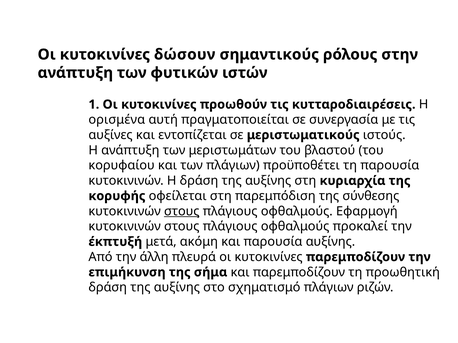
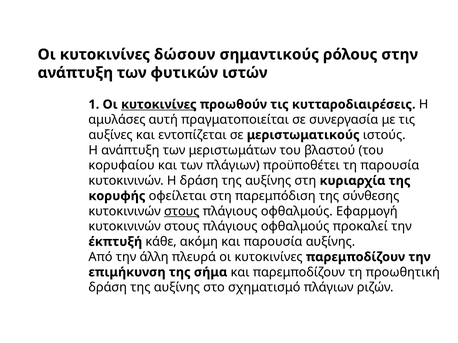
κυτοκινίνες underline: none -> present (159, 105)
ορισμένα: ορισμένα -> αμυλάσες (117, 120)
μετά: μετά -> κάθε (161, 242)
